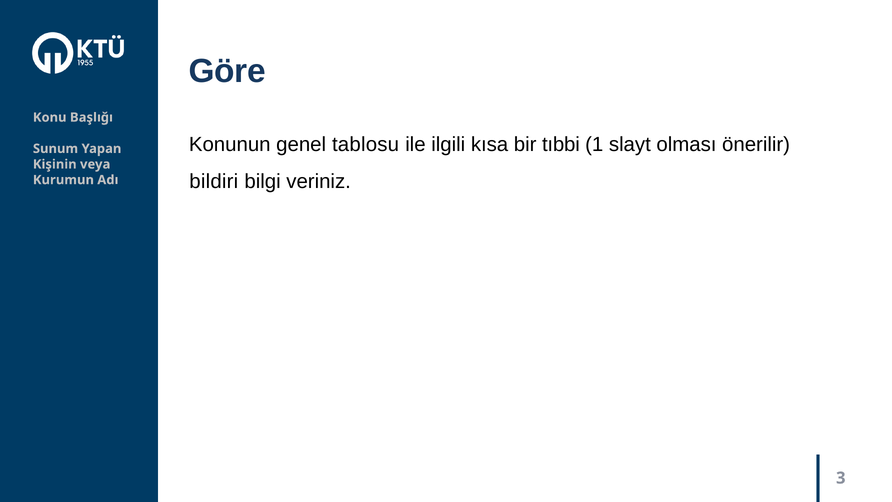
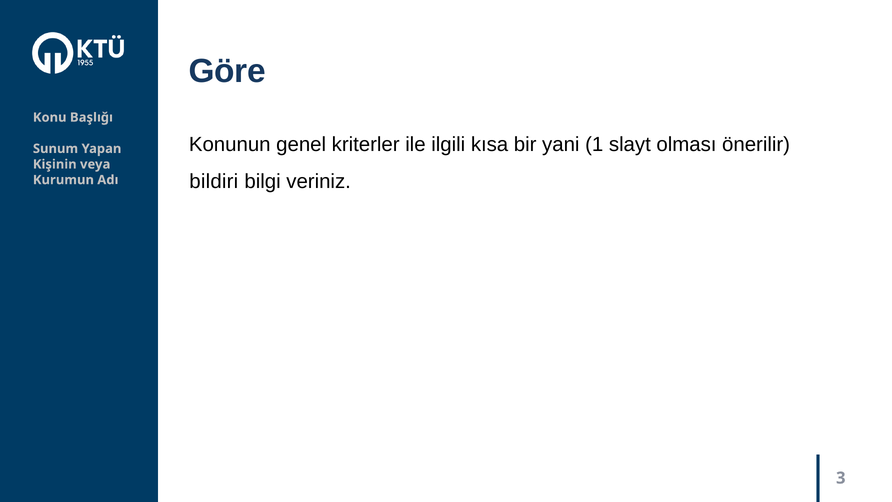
tablosu: tablosu -> kriterler (366, 145)
tıbbi: tıbbi -> yani (561, 145)
